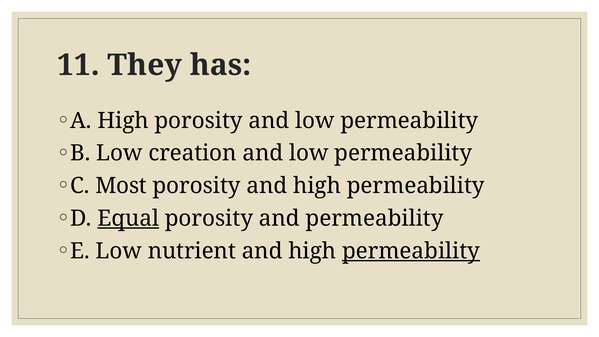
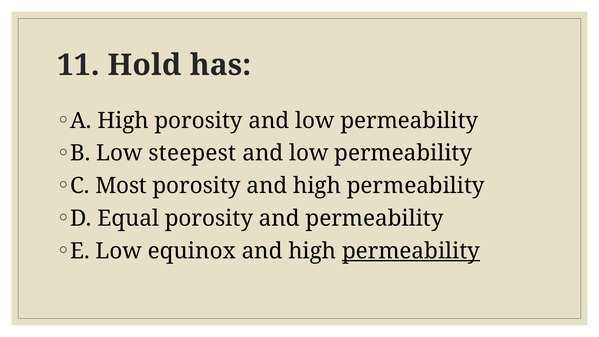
They: They -> Hold (145, 65)
creation: creation -> steepest (192, 153)
Equal underline: present -> none (128, 218)
nutrient: nutrient -> equinox (192, 251)
